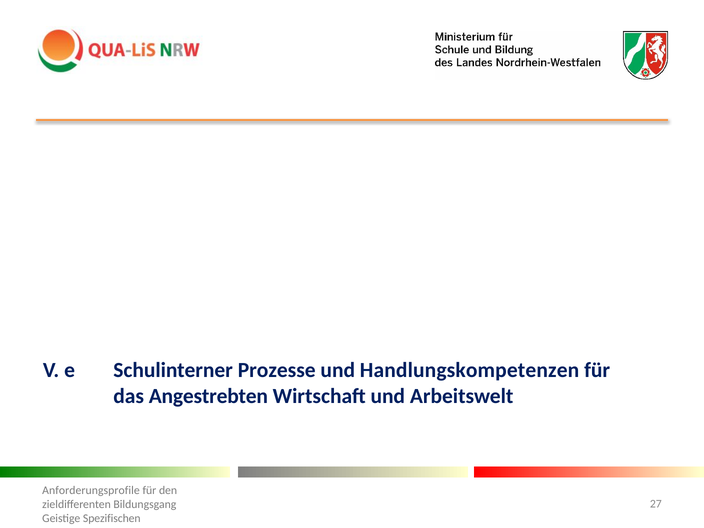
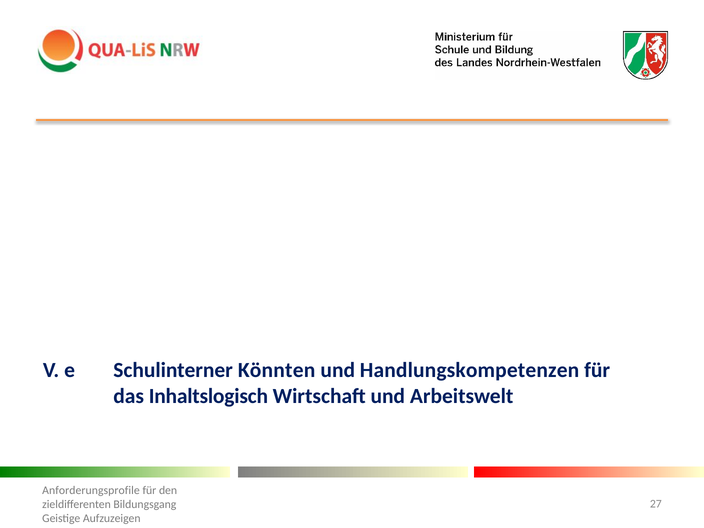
Prozesse: Prozesse -> Könnten (277, 370)
Angestrebten: Angestrebten -> Inhaltslogisch (208, 396)
Spezifischen: Spezifischen -> Aufzuzeigen (112, 518)
